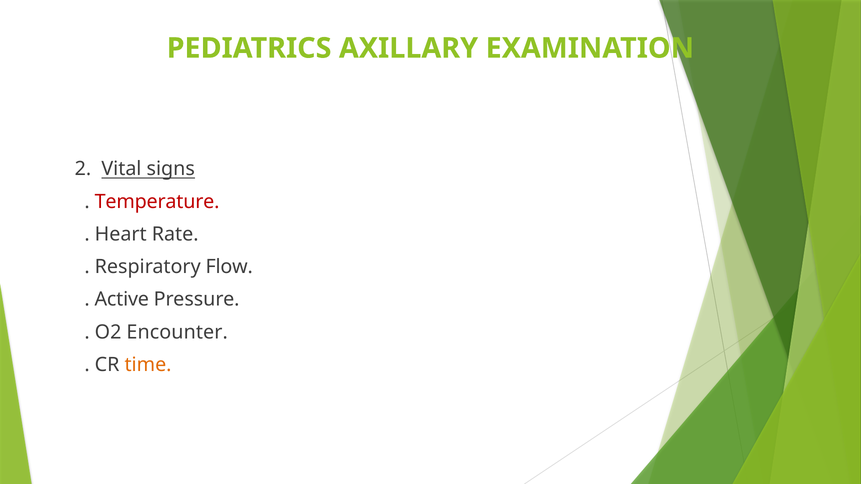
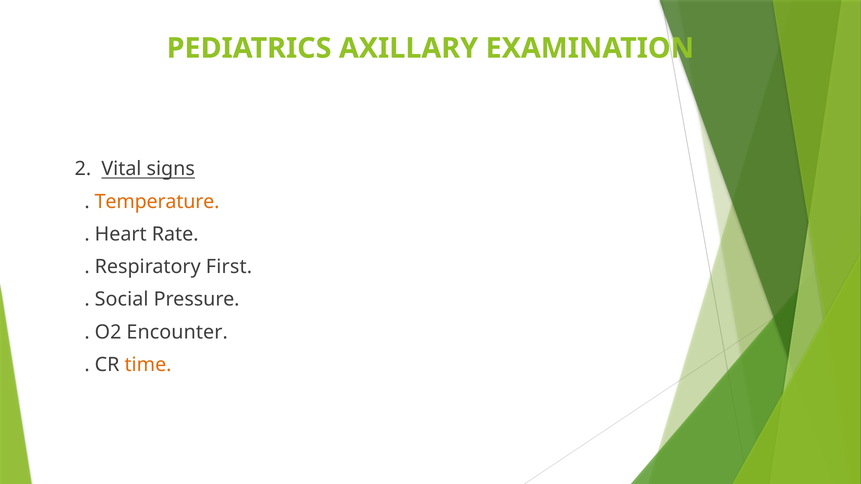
Temperature colour: red -> orange (157, 202)
Flow: Flow -> First (229, 267)
Active: Active -> Social (122, 300)
